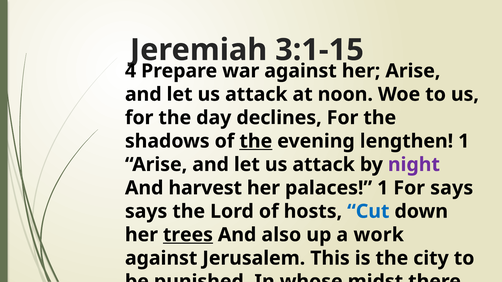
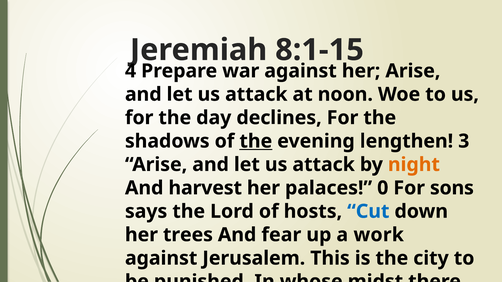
3:1-15: 3:1-15 -> 8:1-15 (319, 50)
lengthen 1: 1 -> 3 (464, 141)
night colour: purple -> orange (414, 165)
palaces 1: 1 -> 0 (383, 188)
For says: says -> sons (452, 188)
trees underline: present -> none (188, 235)
also: also -> fear (281, 235)
